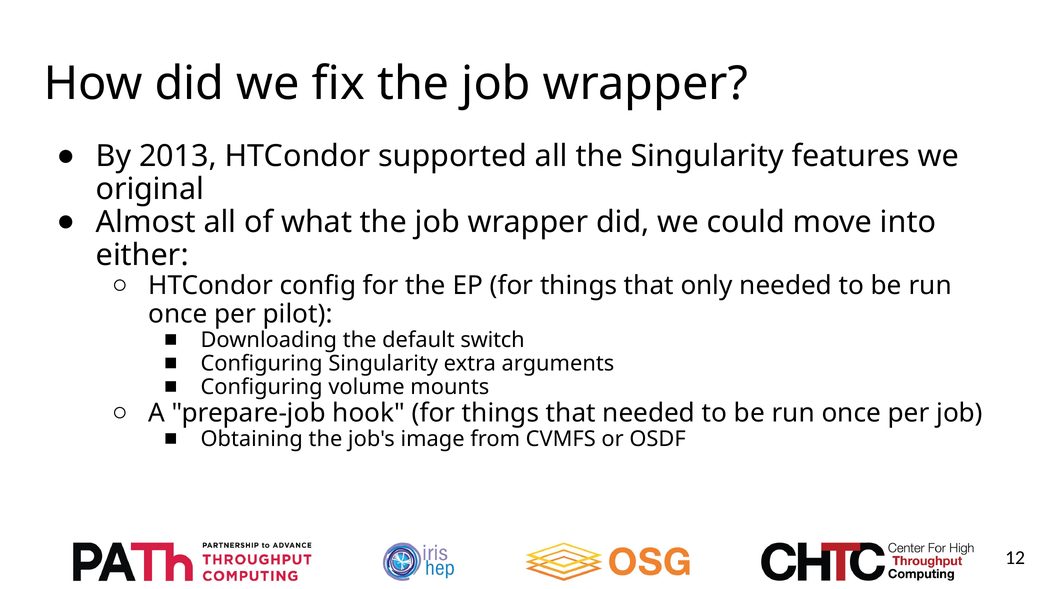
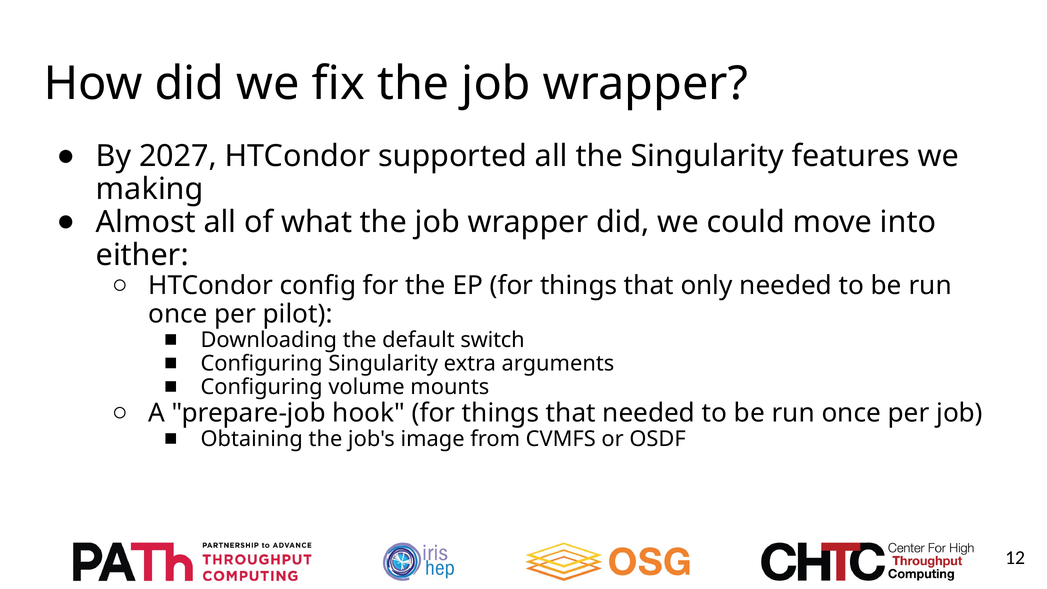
2013: 2013 -> 2027 (178, 156)
original: original -> making (150, 189)
